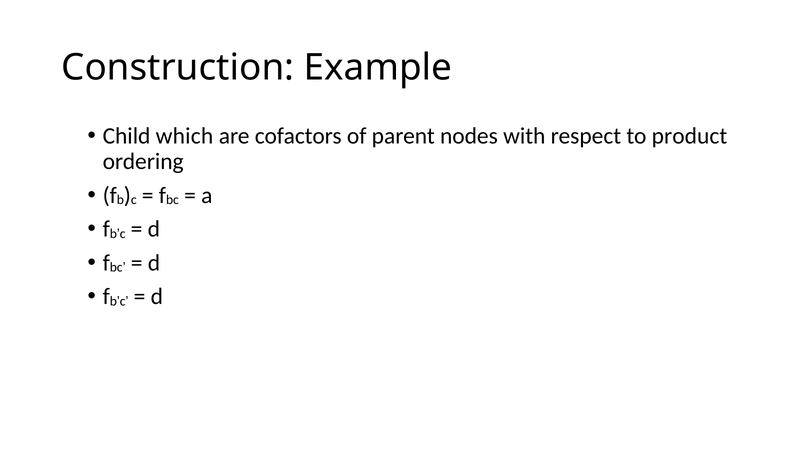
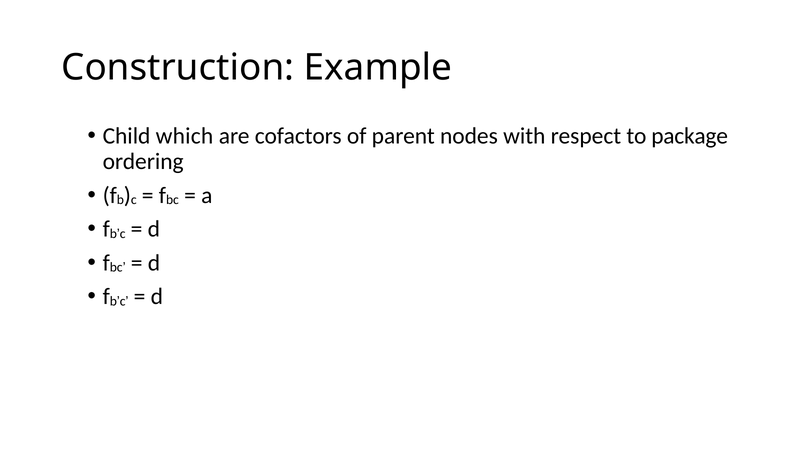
product: product -> package (690, 136)
